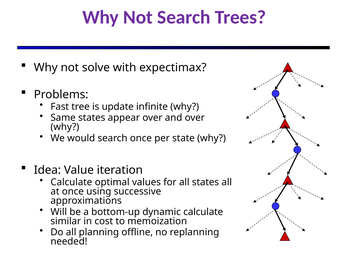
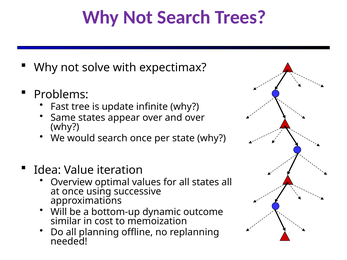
Calculate: Calculate -> Overview (71, 182)
dynamic calculate: calculate -> outcome (203, 212)
